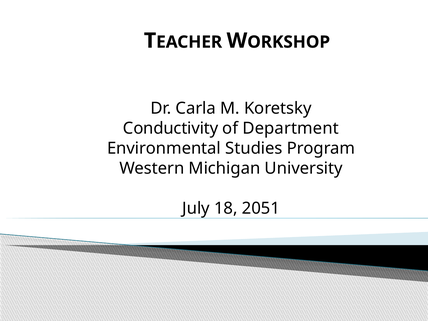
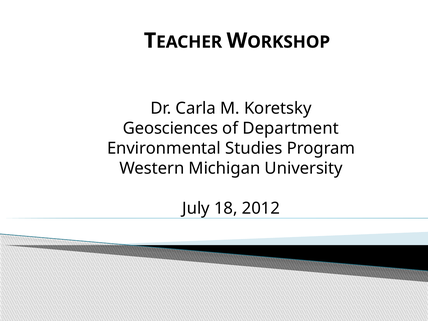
Conductivity: Conductivity -> Geosciences (171, 128)
2051: 2051 -> 2012 (261, 208)
